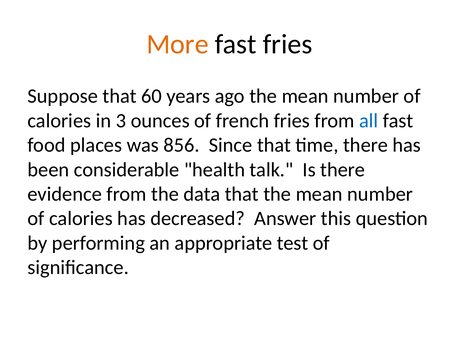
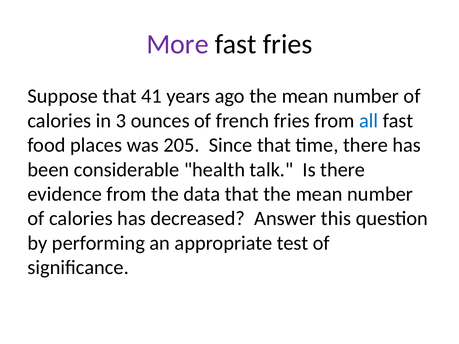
More colour: orange -> purple (178, 44)
60: 60 -> 41 (151, 96)
856: 856 -> 205 (182, 145)
